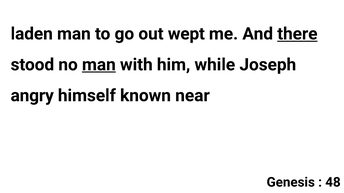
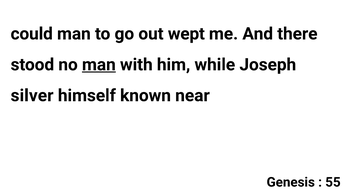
laden: laden -> could (32, 34)
there underline: present -> none (297, 34)
angry: angry -> silver (32, 96)
48: 48 -> 55 (333, 183)
